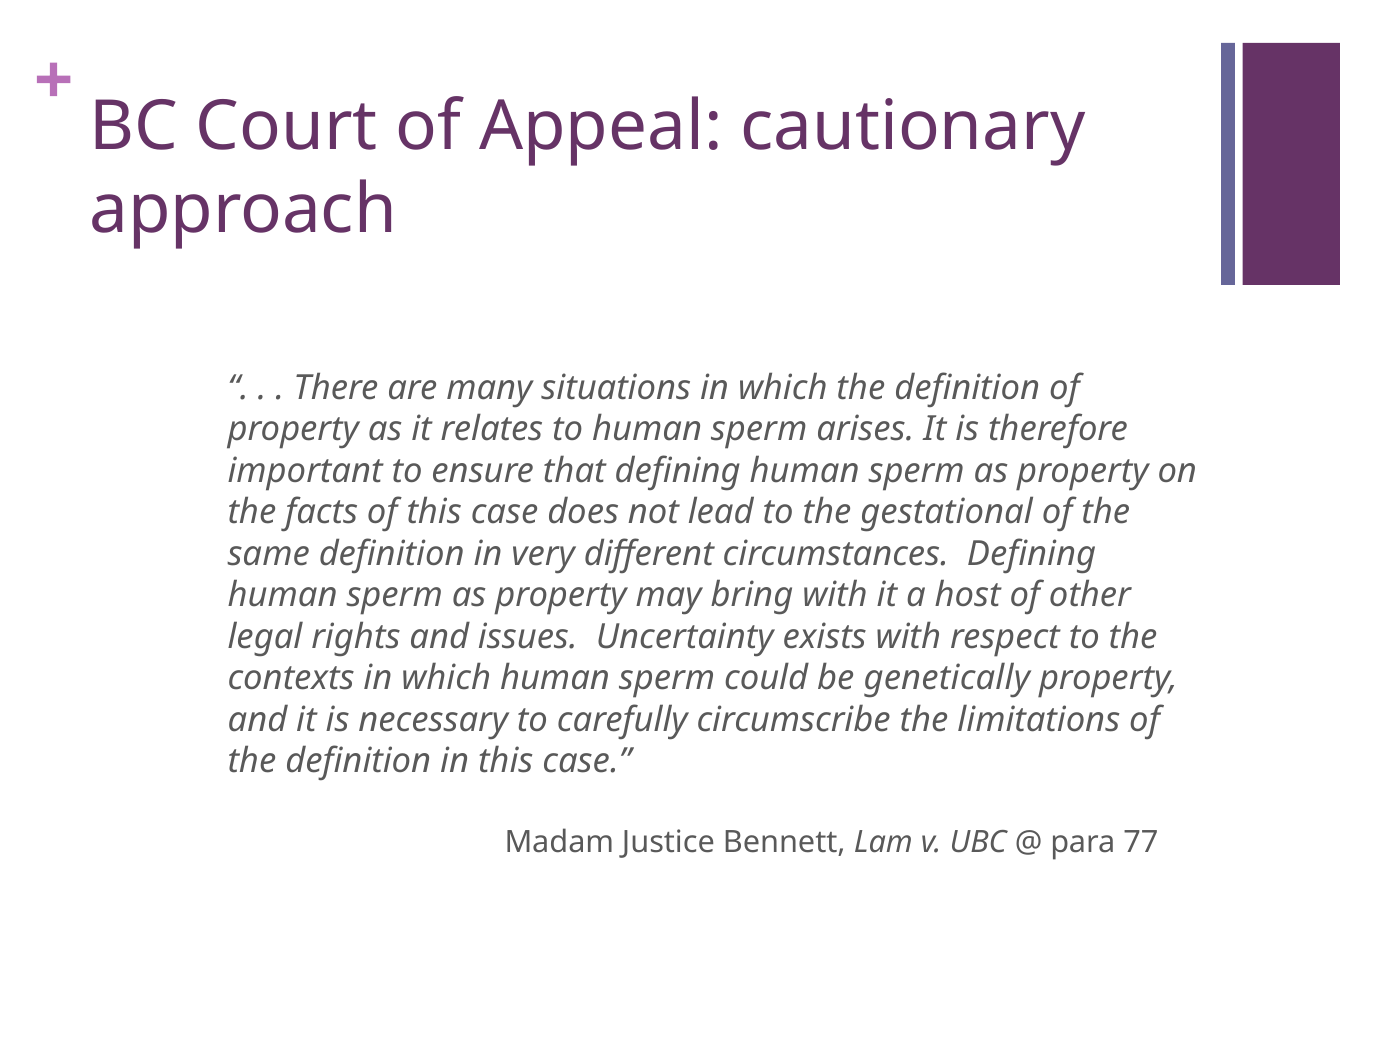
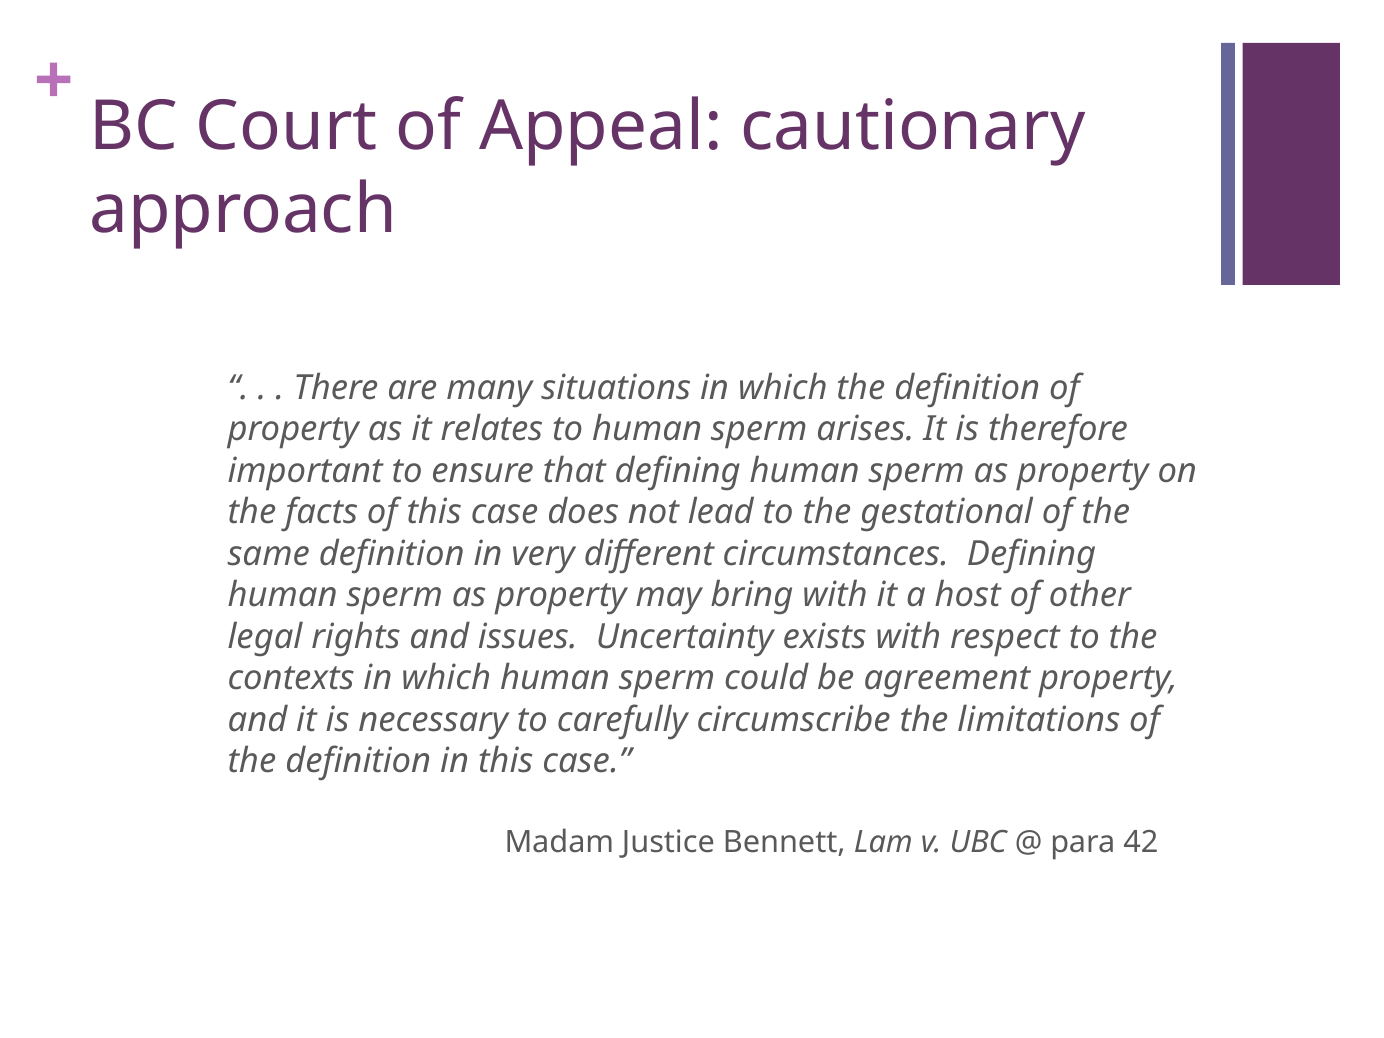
genetically: genetically -> agreement (947, 678)
77: 77 -> 42 (1141, 843)
